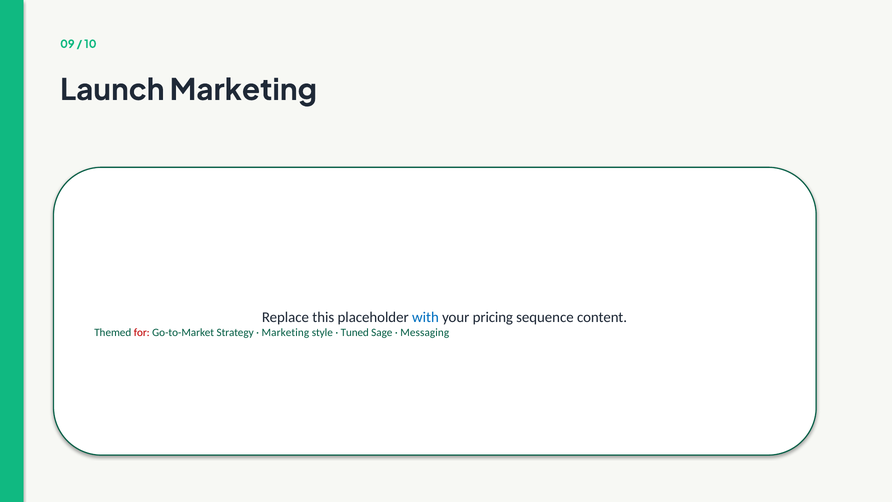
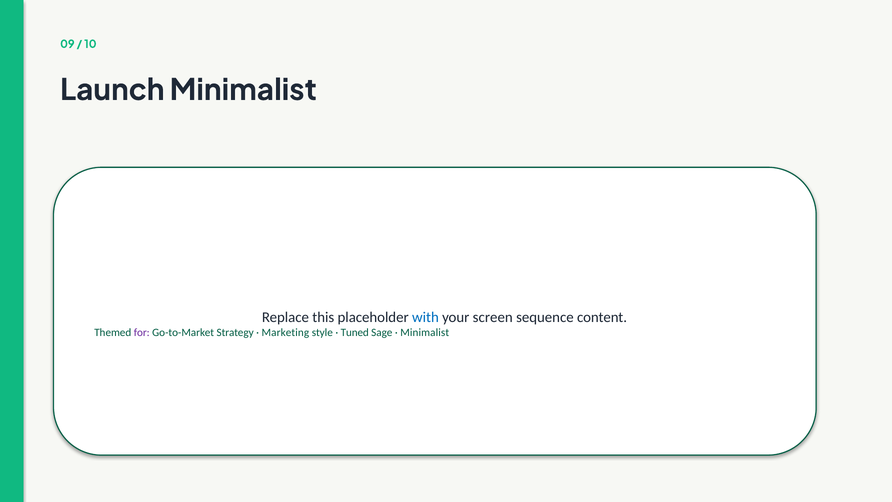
Launch Marketing: Marketing -> Minimalist (243, 90)
pricing: pricing -> screen (493, 317)
for colour: red -> purple (142, 332)
Messaging: Messaging -> Minimalist (425, 332)
